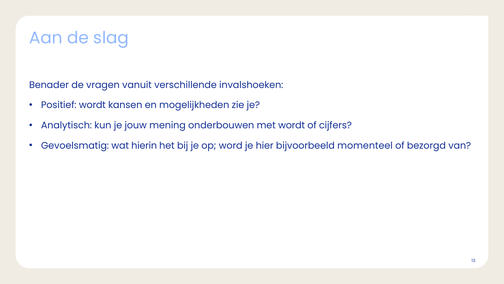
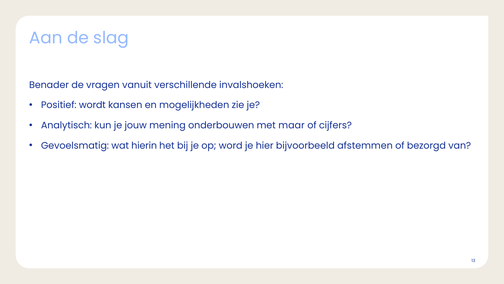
met wordt: wordt -> maar (291, 125)
momenteel: momenteel -> afstemmen (365, 145)
